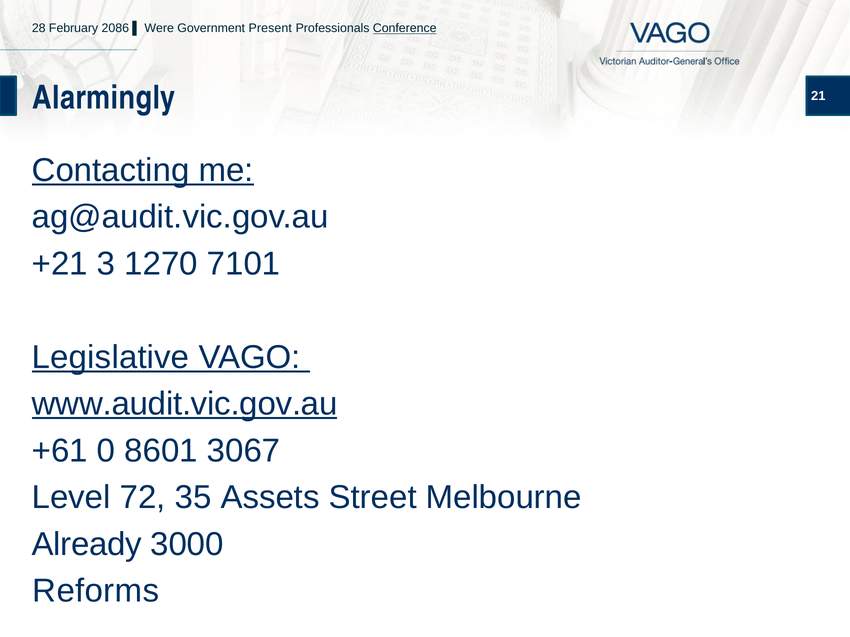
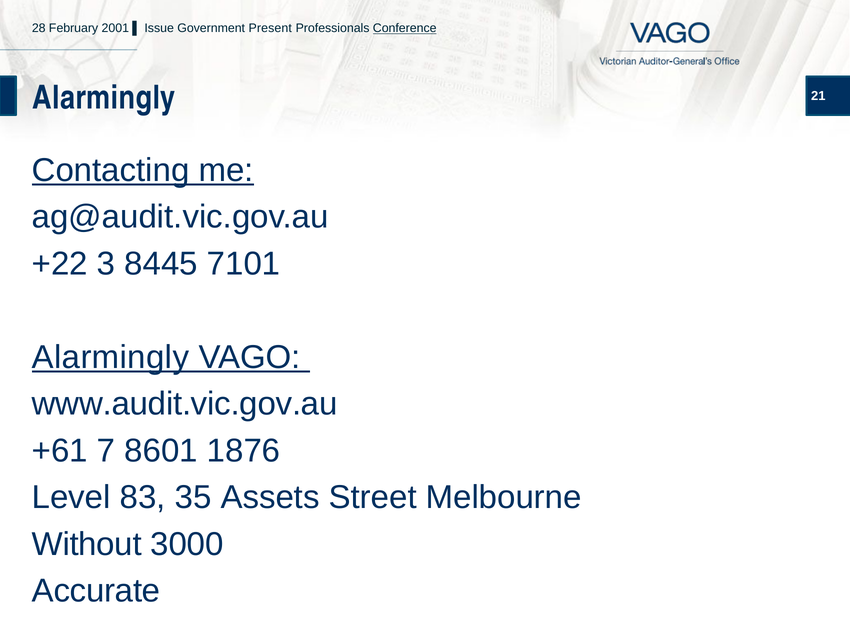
2086: 2086 -> 2001 (115, 28)
Were: Were -> Issue (159, 28)
+21: +21 -> +22 (60, 264)
1270: 1270 -> 8445 (161, 264)
Legislative: Legislative -> Alarmingly (110, 357)
www.audit.vic.gov.au underline: present -> none (185, 404)
0: 0 -> 7 (106, 451)
3067: 3067 -> 1876 (244, 451)
72: 72 -> 83 (143, 498)
Already: Already -> Without (87, 545)
Reforms: Reforms -> Accurate (96, 591)
